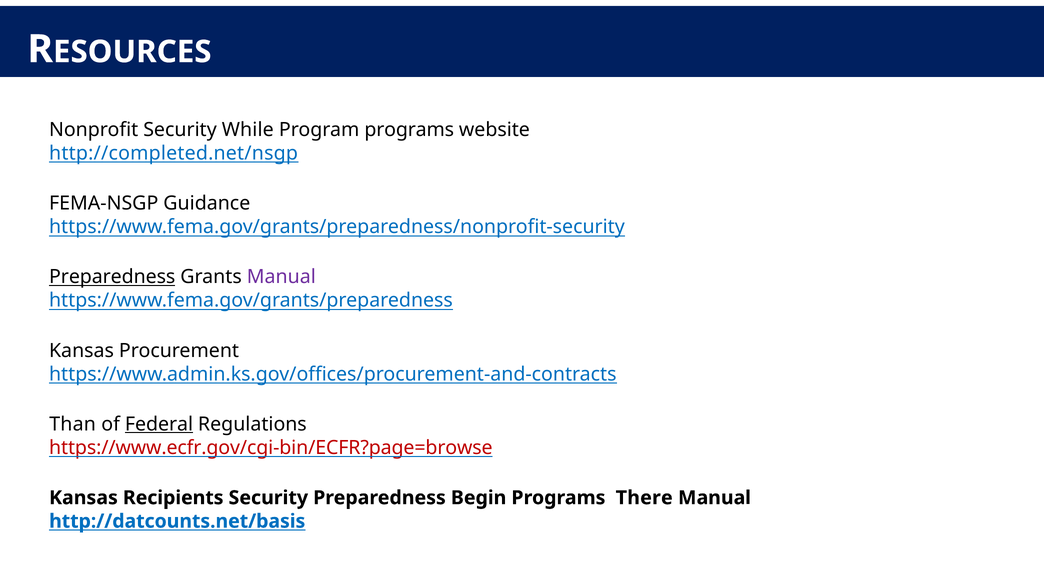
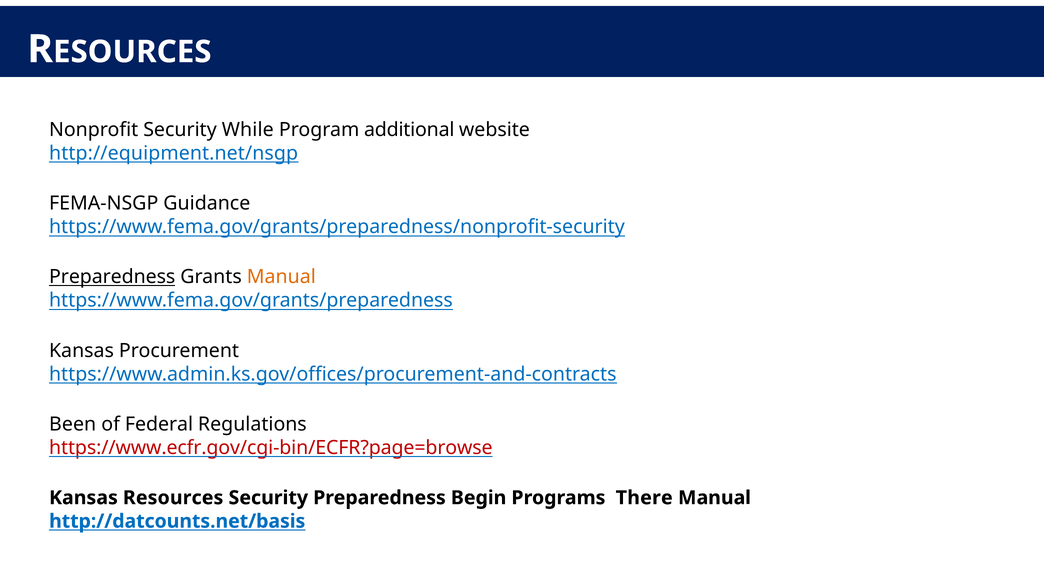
Program programs: programs -> additional (409, 130)
http://completed.net/nsgp: http://completed.net/nsgp -> http://equipment.net/nsgp (174, 153)
Manual colour: purple -> orange (281, 277)
Than: Than -> Been (73, 424)
Federal underline: present -> none (159, 424)
Recipients: Recipients -> Resources (173, 498)
